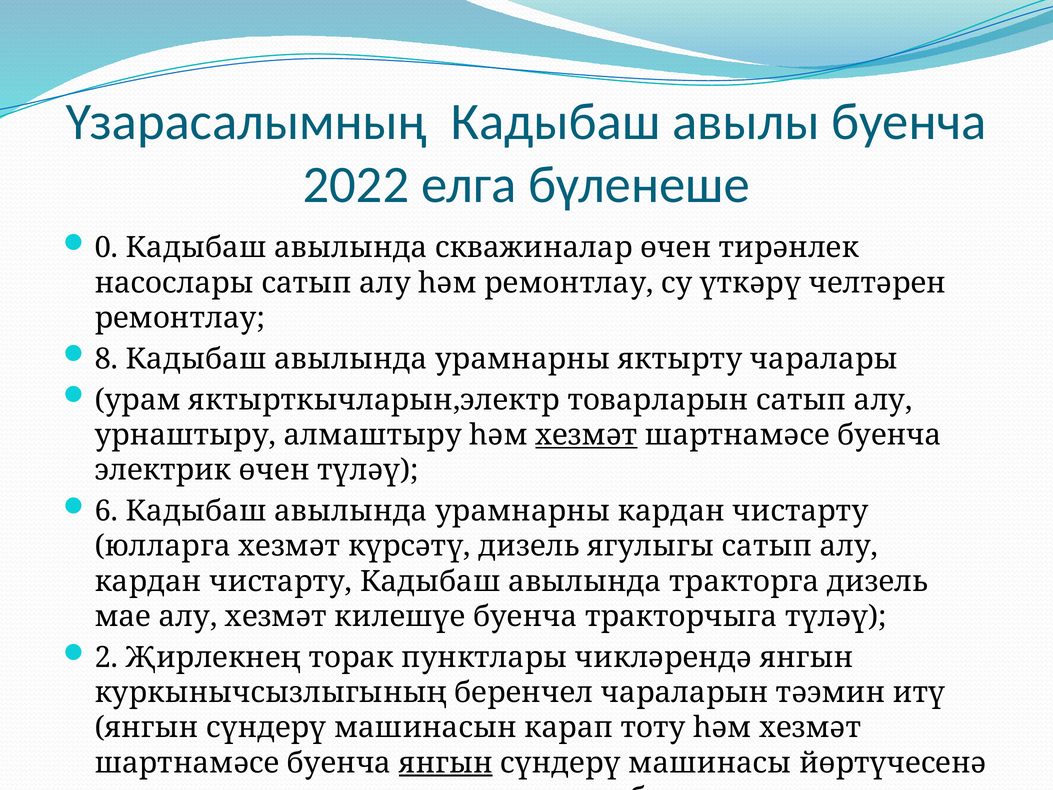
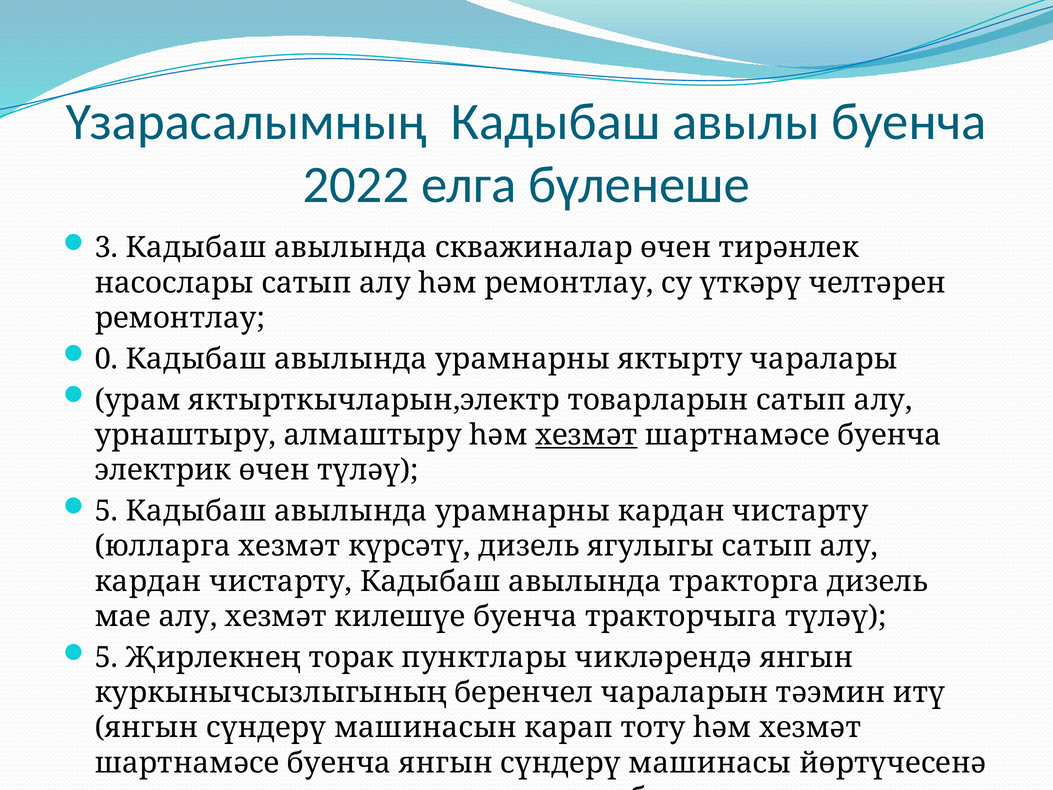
0: 0 -> 3 (106, 248)
8: 8 -> 0 (106, 359)
6: 6 -> 5 (106, 511)
2: 2 -> 5 (106, 657)
янгын underline: present -> none (446, 763)
